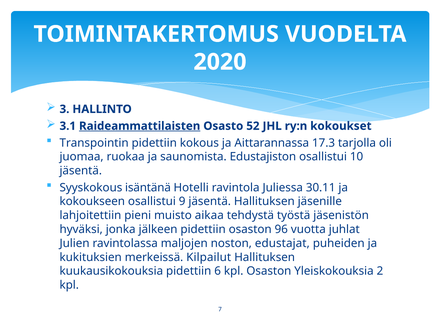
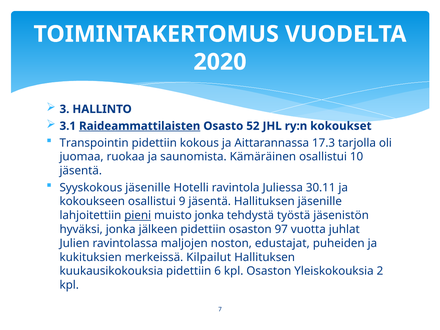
Edustajiston: Edustajiston -> Kämäräinen (263, 157)
Syyskokous isäntänä: isäntänä -> jäsenille (148, 188)
pieni underline: none -> present (138, 215)
muisto aikaa: aikaa -> jonka (209, 215)
96: 96 -> 97 (281, 229)
